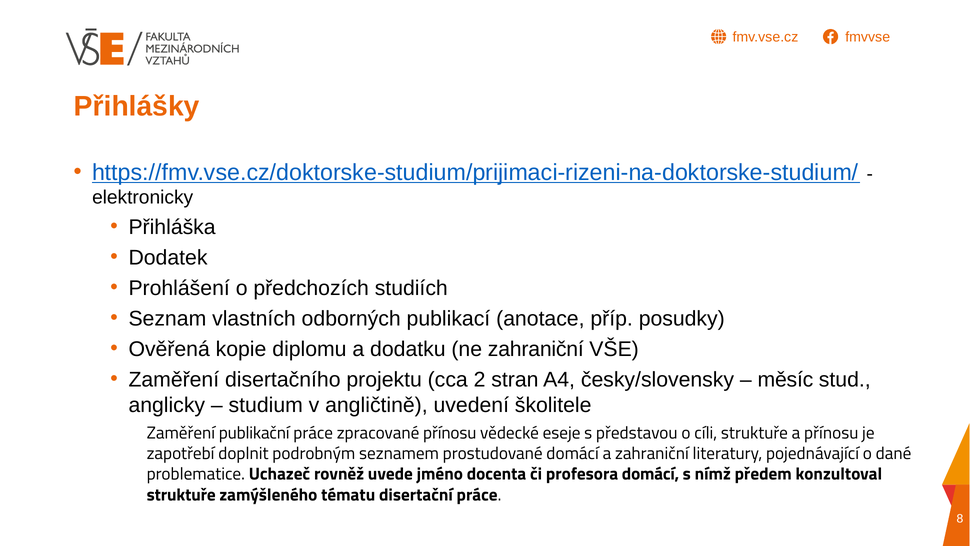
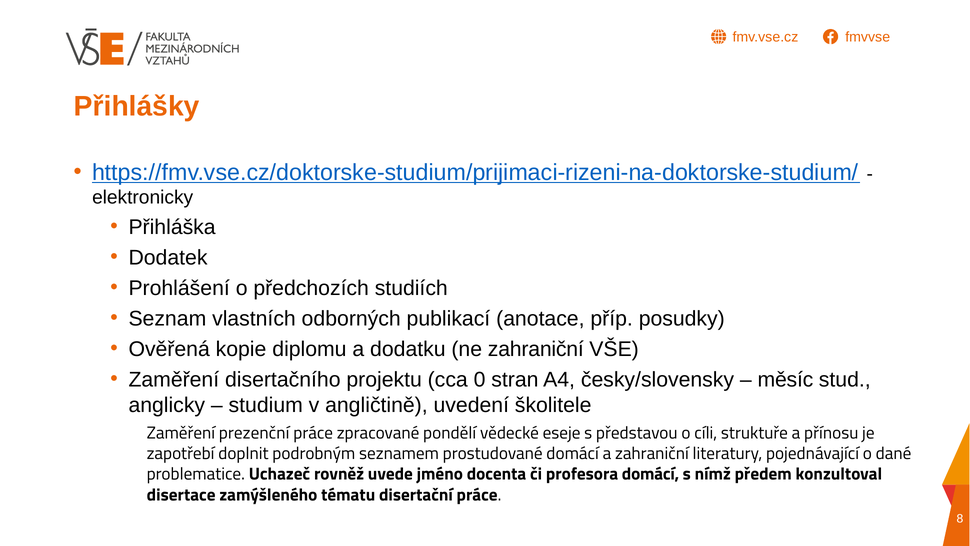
2: 2 -> 0 (480, 379)
publikační: publikační -> prezenční (254, 433)
zpracované přínosu: přínosu -> pondělí (450, 433)
struktuře: struktuře -> disertace (181, 495)
